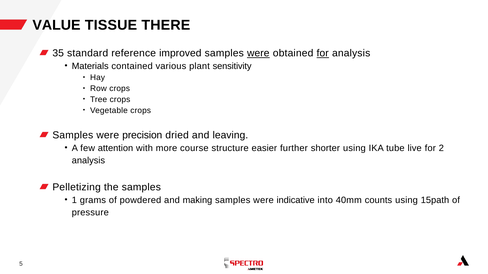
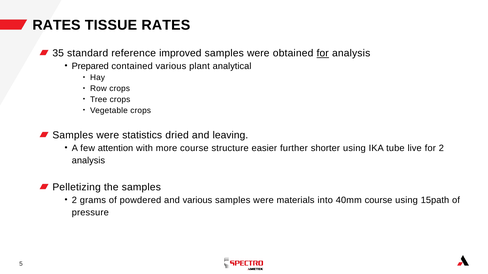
VALUE: VALUE -> RATES (56, 25)
TISSUE THERE: THERE -> RATES (166, 25)
were underline: present -> none (258, 53)
Materials: Materials -> Prepared (90, 66)
sensitivity: sensitivity -> analytical (232, 66)
precision: precision -> statistics (142, 135)
1: 1 -> 2 (74, 200)
and making: making -> various (197, 200)
indicative: indicative -> materials (296, 200)
40mm counts: counts -> course (378, 200)
